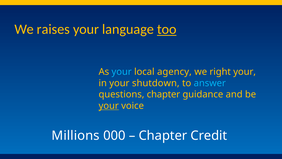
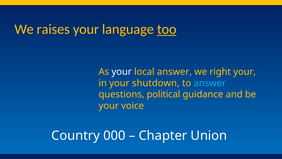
your colour: light blue -> white (122, 72)
local agency: agency -> answer (174, 72)
questions chapter: chapter -> political (163, 94)
your underline: present -> none (109, 105)
Millions: Millions -> Country (76, 135)
Credit: Credit -> Union (209, 135)
